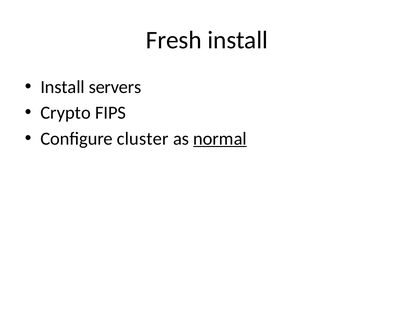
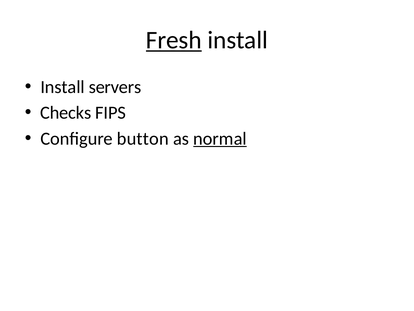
Fresh underline: none -> present (174, 40)
Crypto: Crypto -> Checks (66, 113)
cluster: cluster -> button (143, 138)
